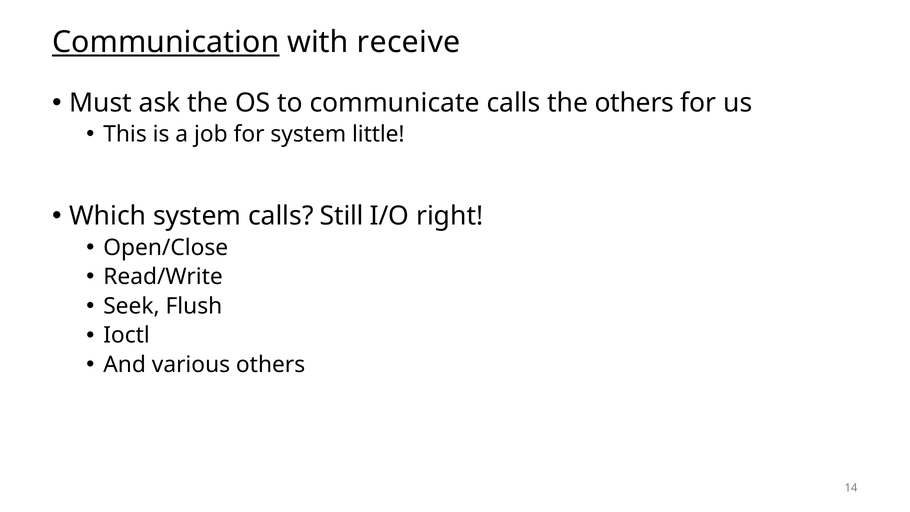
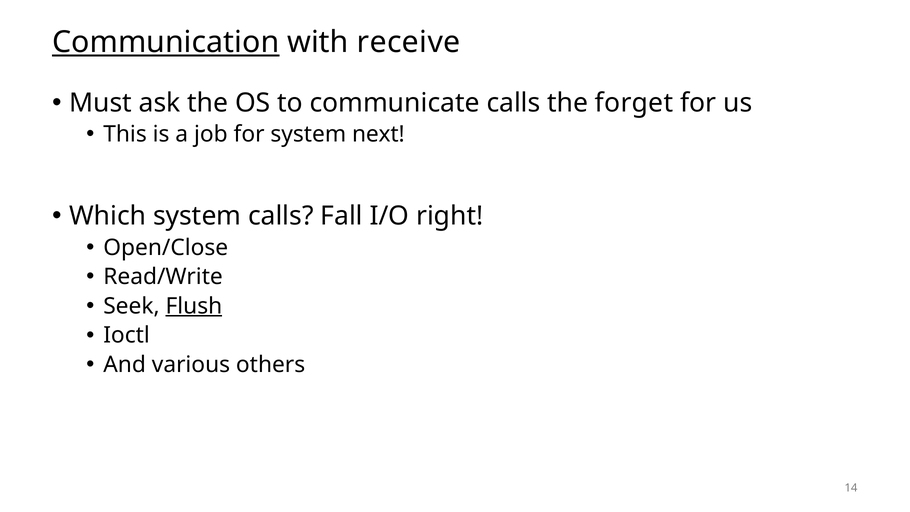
the others: others -> forget (634, 103)
little: little -> next (378, 134)
Still: Still -> Fall (342, 216)
Flush underline: none -> present (194, 306)
